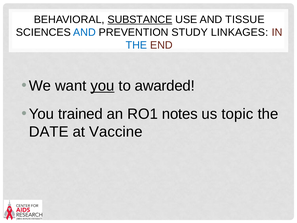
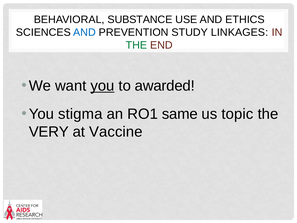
SUBSTANCE underline: present -> none (140, 19)
TISSUE: TISSUE -> ETHICS (245, 19)
THE colour: blue -> green (136, 45)
trained: trained -> stigma (80, 114)
notes: notes -> same (180, 114)
DATE: DATE -> VERY (49, 132)
